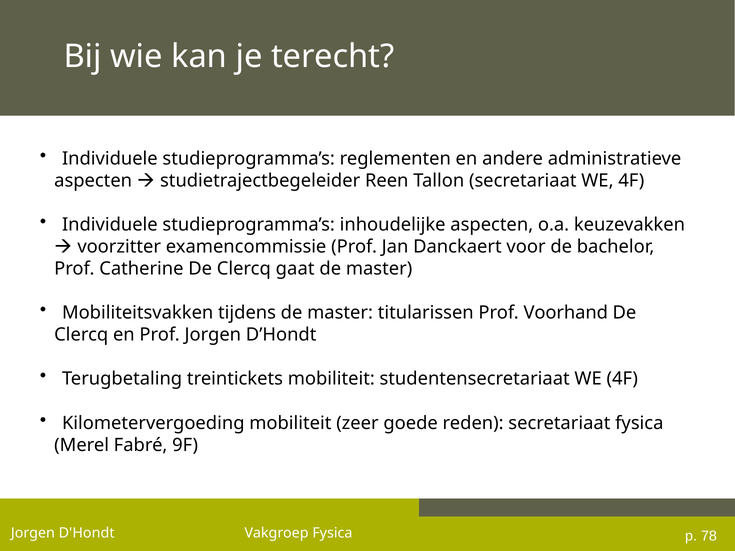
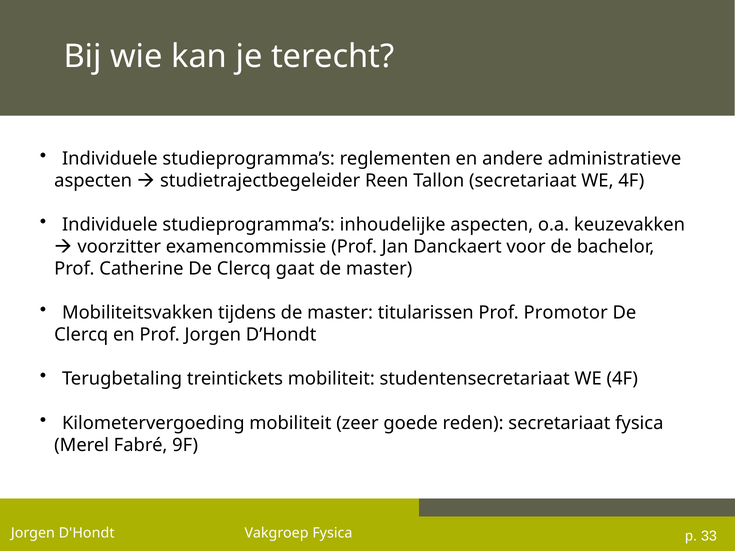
Voorhand: Voorhand -> Promotor (566, 313)
78: 78 -> 33 (709, 536)
